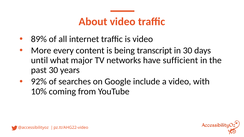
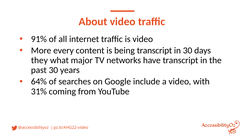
89%: 89% -> 91% (39, 39)
until: until -> they (39, 60)
have sufficient: sufficient -> transcript (180, 60)
92%: 92% -> 64% (39, 82)
10%: 10% -> 31% (39, 92)
